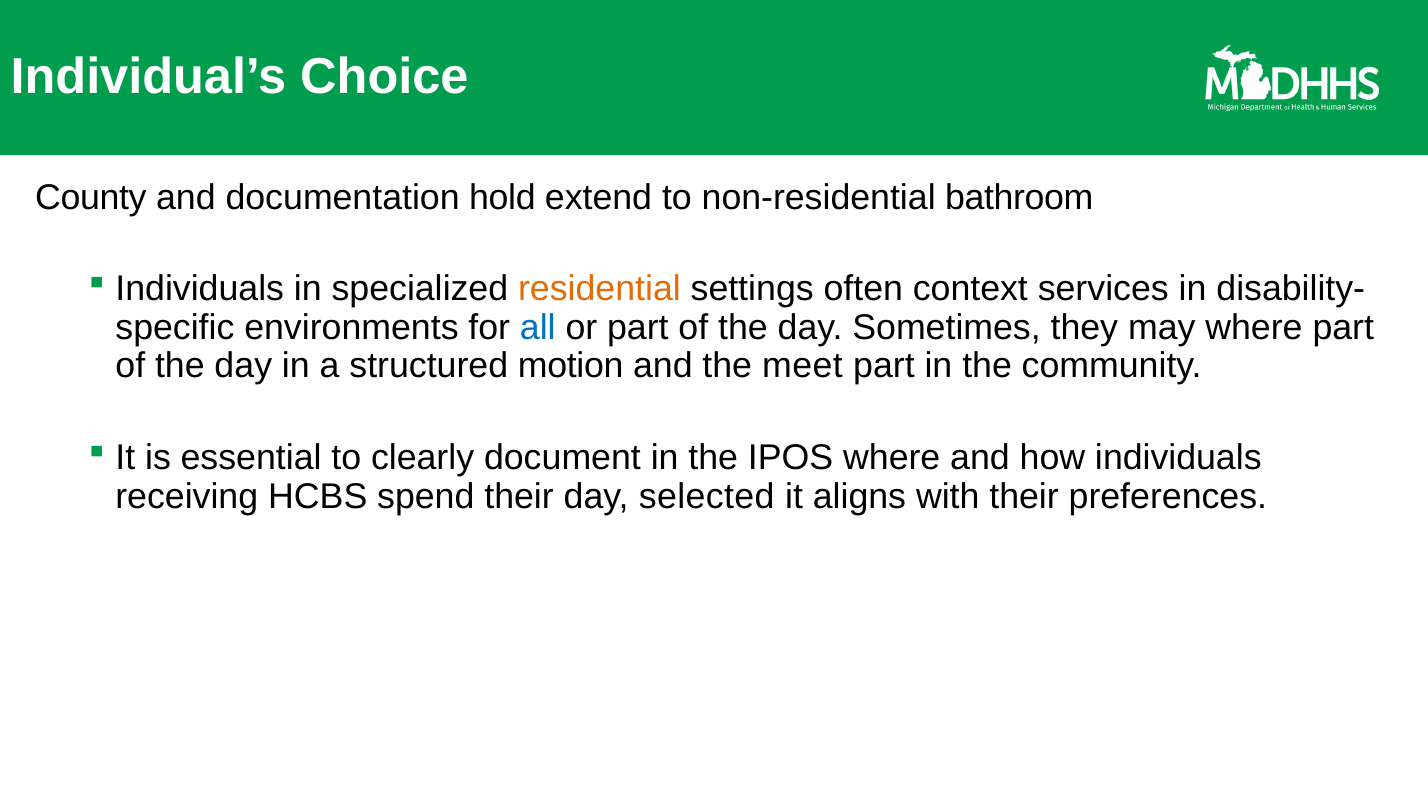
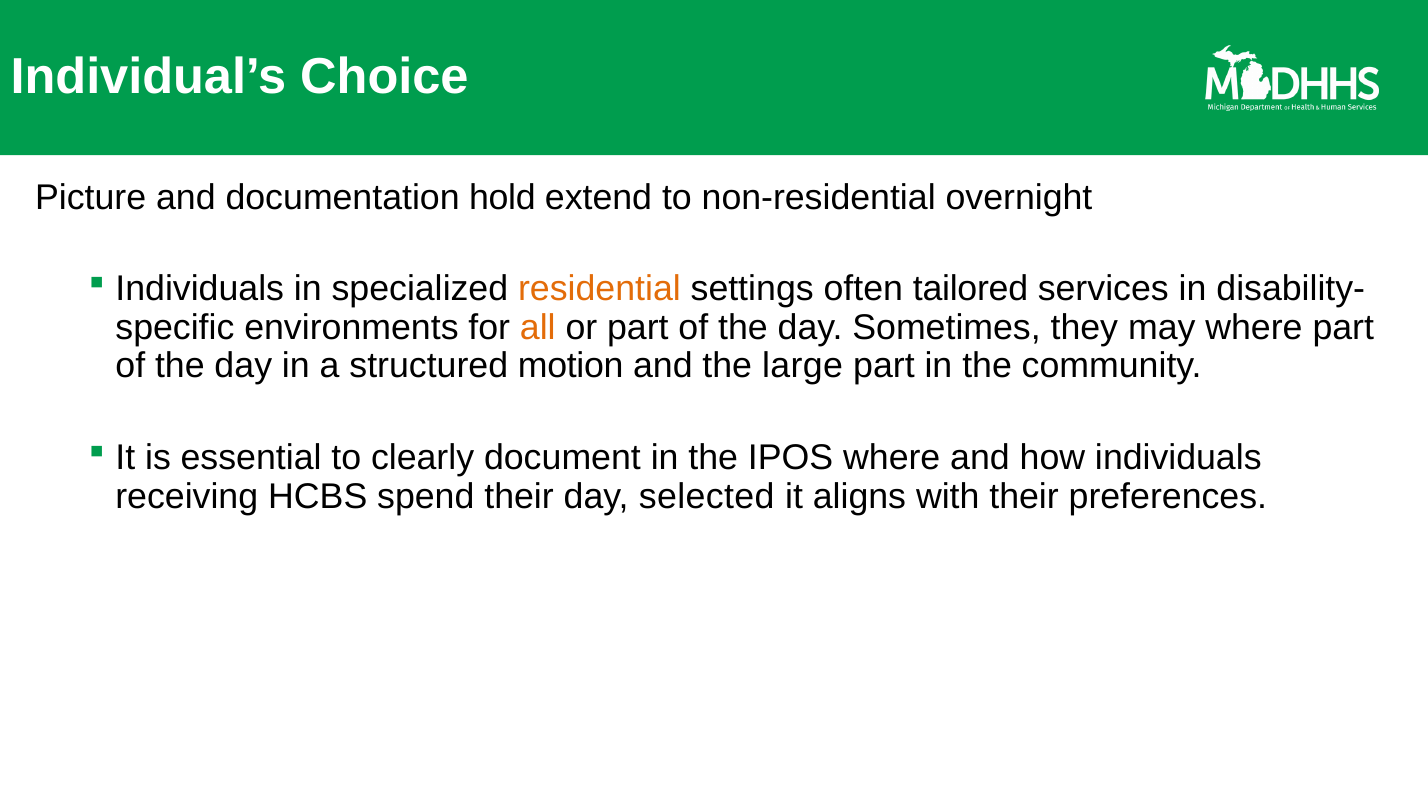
County: County -> Picture (91, 197)
bathroom: bathroom -> overnight (1019, 197)
context: context -> tailored (971, 289)
all colour: blue -> orange (538, 328)
meet: meet -> large (802, 366)
